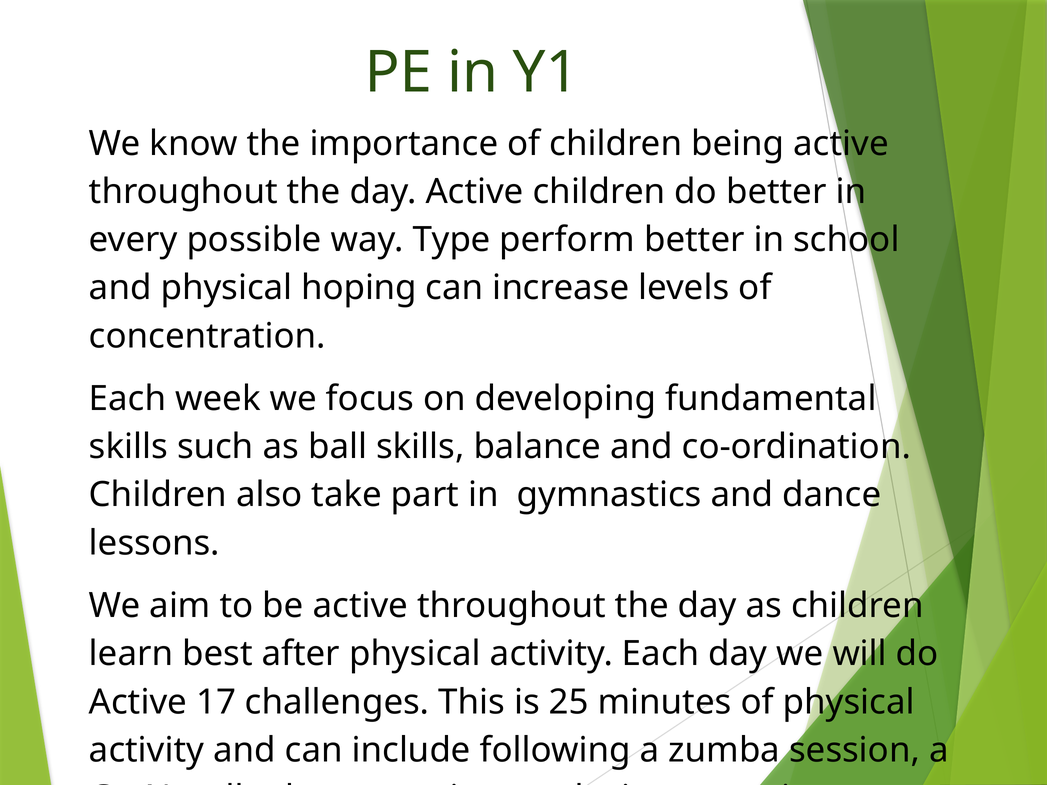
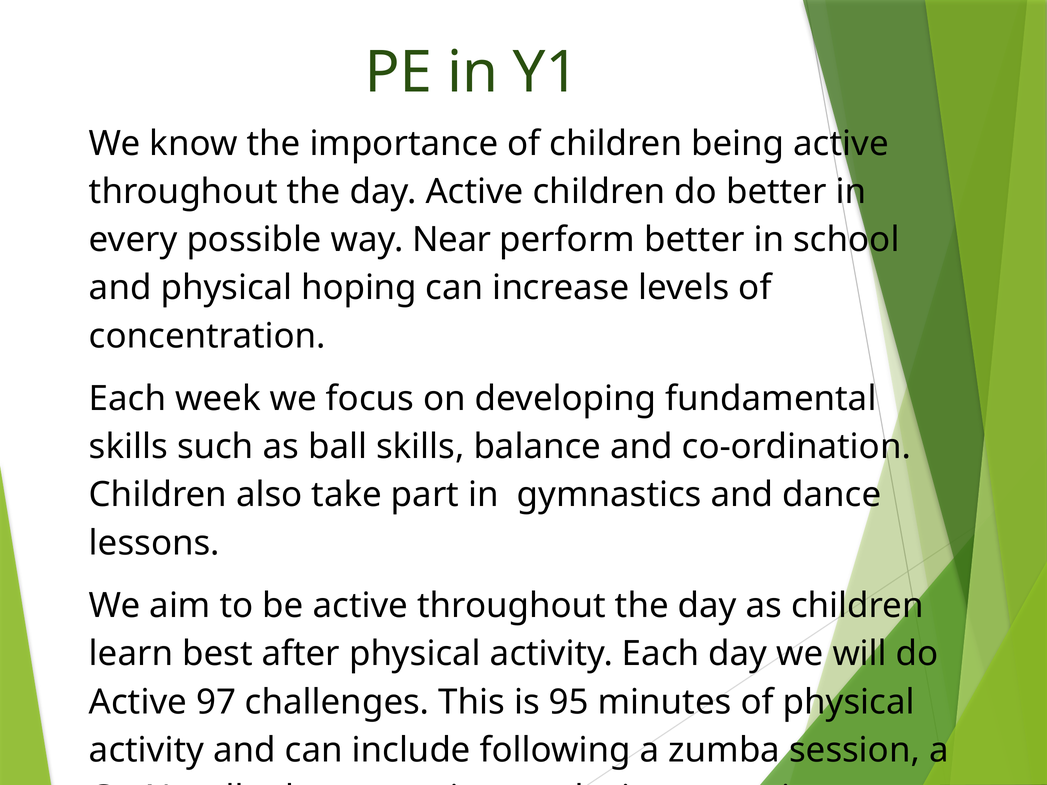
Type: Type -> Near (452, 240)
17: 17 -> 97 (216, 702)
25: 25 -> 95 (569, 702)
